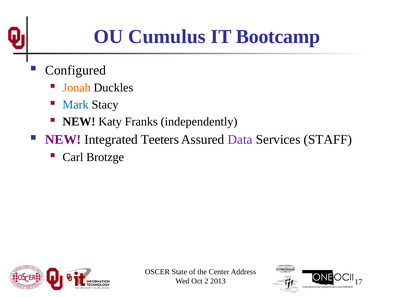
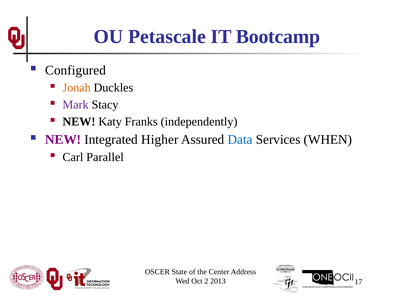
Cumulus: Cumulus -> Petascale (167, 37)
Mark colour: blue -> purple (76, 105)
Teeters: Teeters -> Higher (160, 139)
Data colour: purple -> blue (240, 139)
STAFF: STAFF -> WHEN (328, 139)
Brotzge: Brotzge -> Parallel (105, 157)
